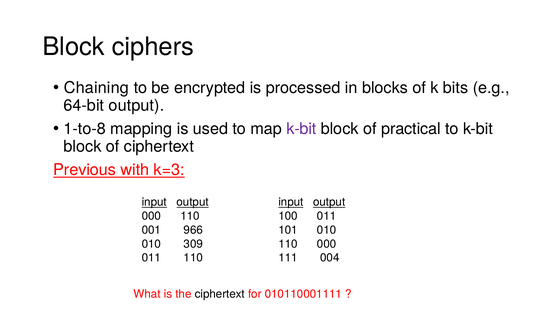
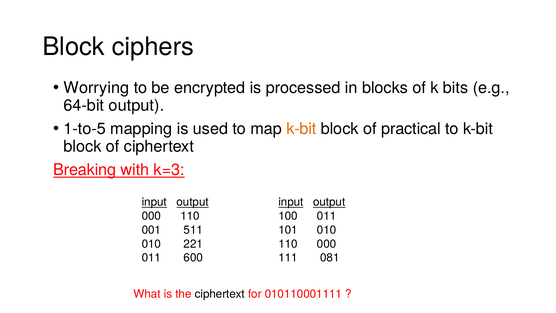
Chaining: Chaining -> Worrying (96, 88)
1-to-8: 1-to-8 -> 1-to-5 (85, 129)
k-bit colour: purple -> orange (301, 129)
Previous: Previous -> Breaking (85, 170)
966: 966 -> 511 (193, 230)
309: 309 -> 221 (193, 244)
011 110: 110 -> 600 (193, 258)
004: 004 -> 081 (330, 258)
